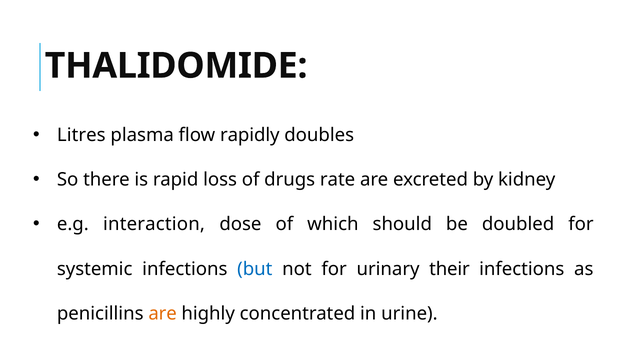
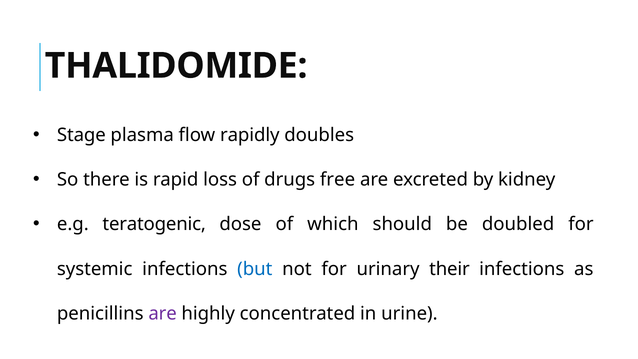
Litres: Litres -> Stage (81, 135)
rate: rate -> free (338, 180)
interaction: interaction -> teratogenic (154, 224)
are colour: orange -> purple (163, 314)
